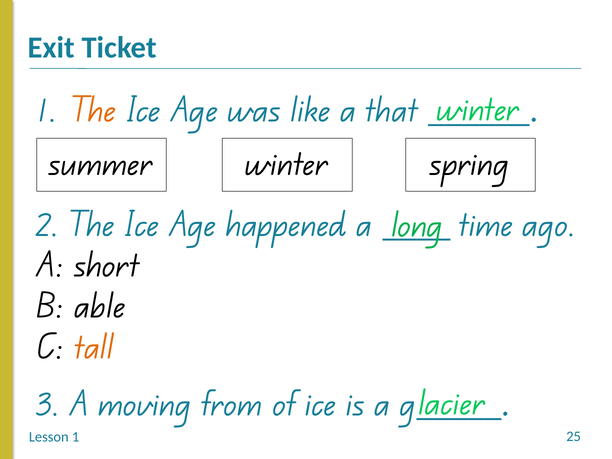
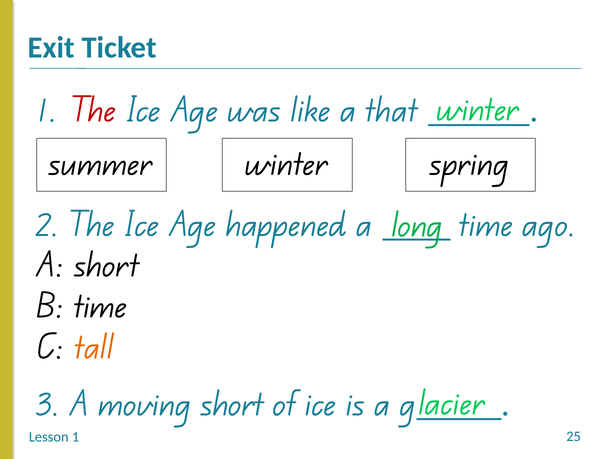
The colour: orange -> red (94, 111)
B able: able -> time (101, 306)
moving from: from -> short (233, 404)
